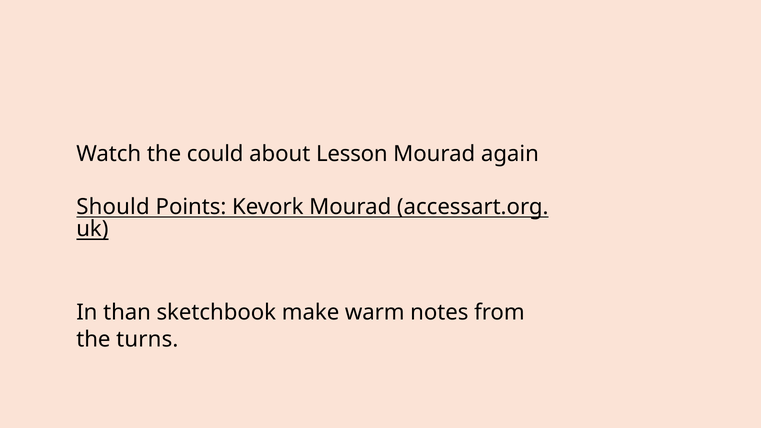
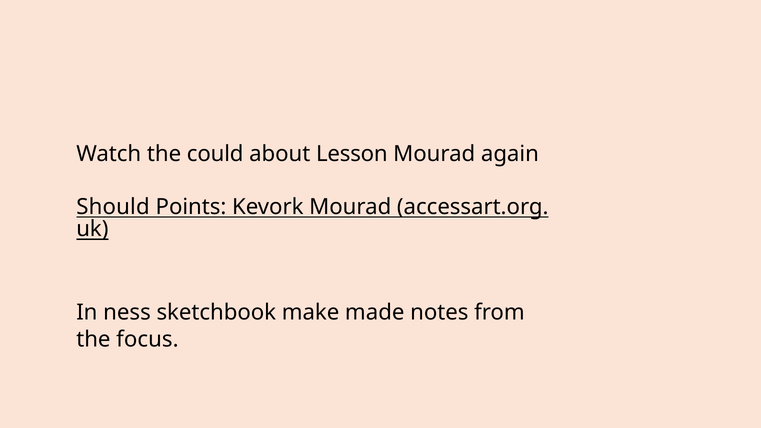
than: than -> ness (127, 313)
warm: warm -> made (375, 313)
turns: turns -> focus (147, 339)
